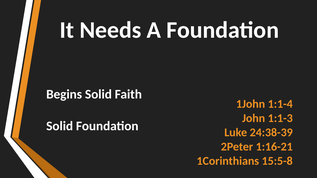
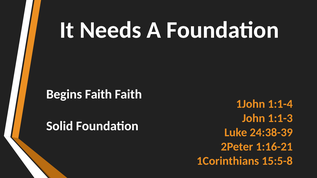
Begins Solid: Solid -> Faith (98, 95)
